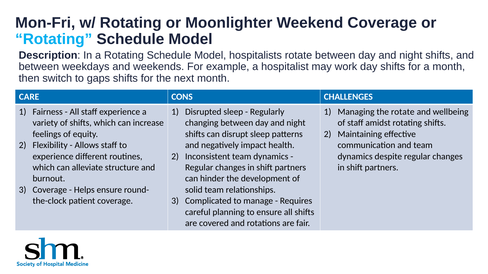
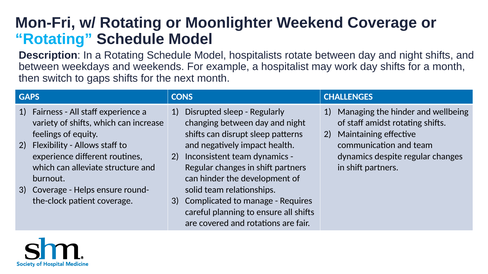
CARE: CARE -> GAPS (29, 97)
the rotate: rotate -> hinder (403, 112)
